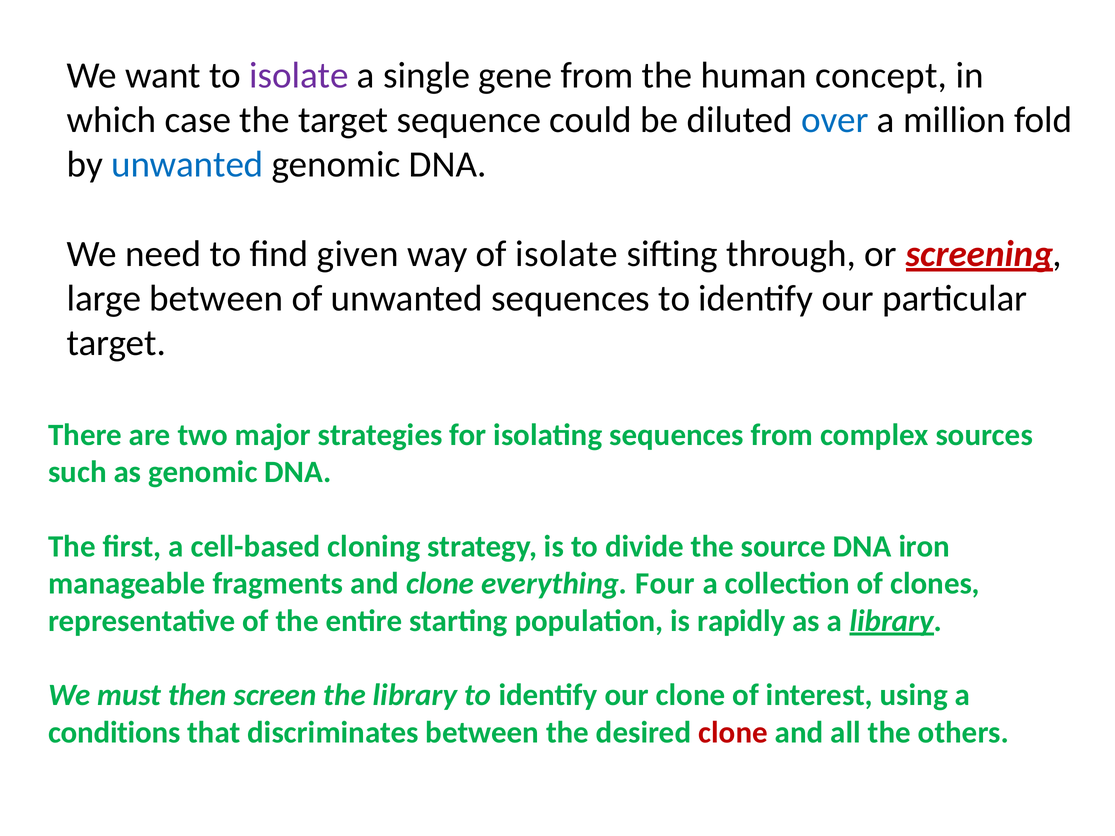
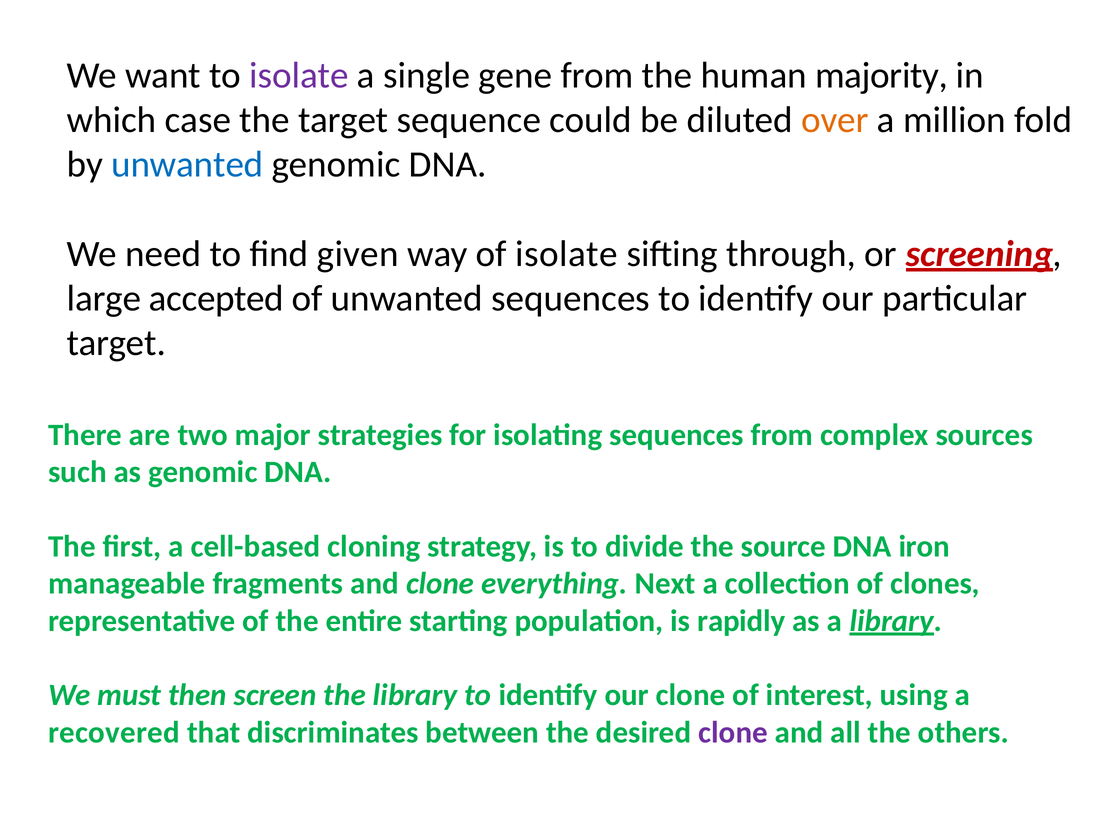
concept: concept -> majority (881, 76)
over colour: blue -> orange (835, 120)
large between: between -> accepted (216, 299)
Four: Four -> Next (665, 584)
conditions: conditions -> recovered (114, 733)
clone colour: red -> purple (733, 733)
